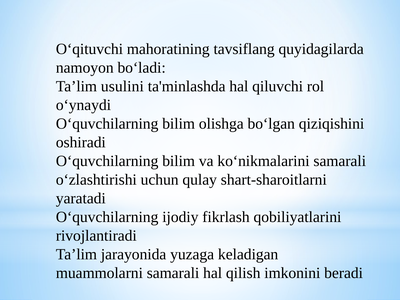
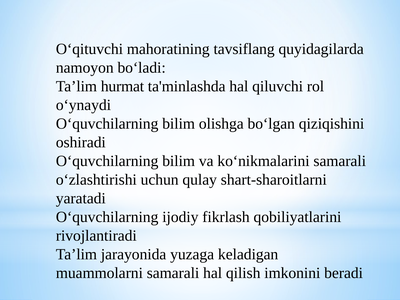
usulini: usulini -> hurmat (122, 86)
